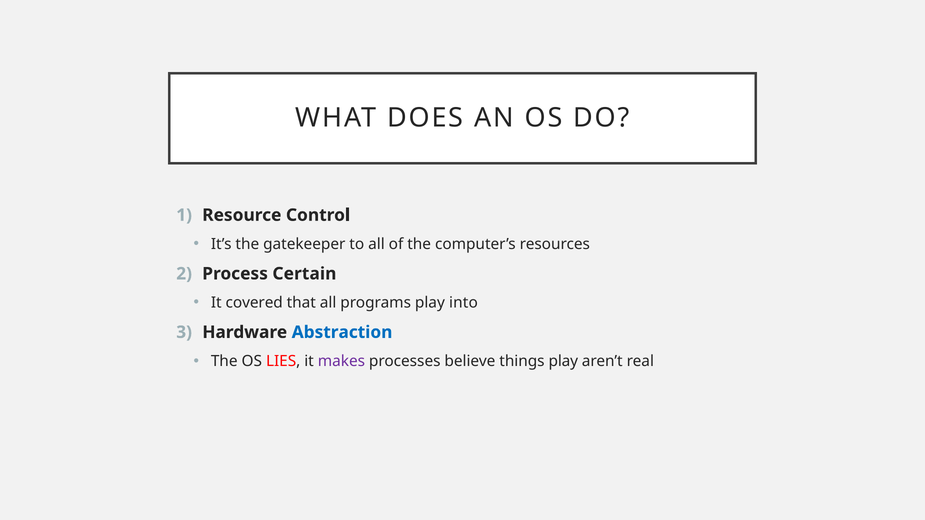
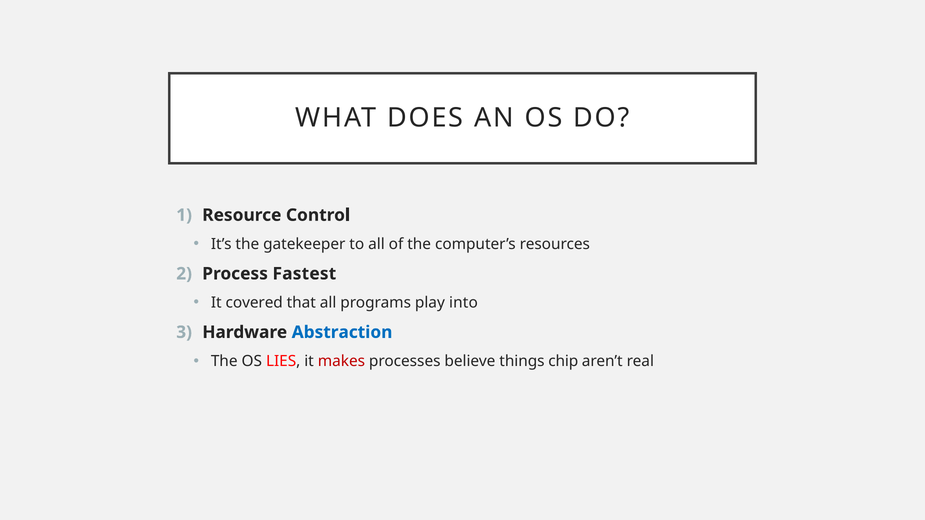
Certain: Certain -> Fastest (304, 274)
makes colour: purple -> red (341, 362)
things play: play -> chip (563, 362)
